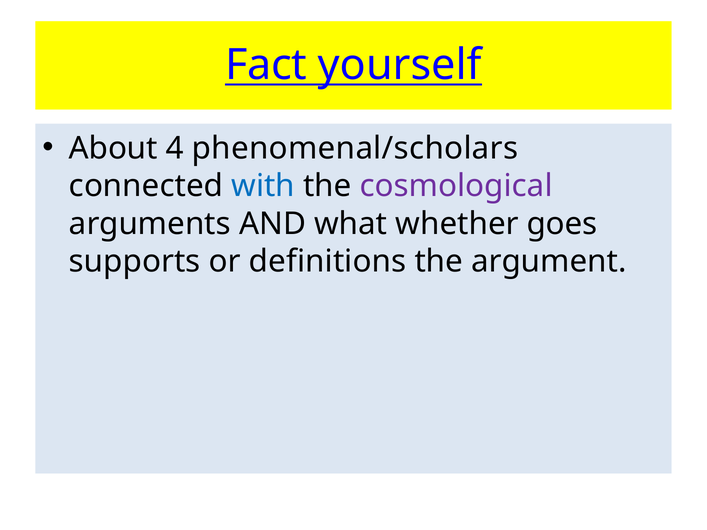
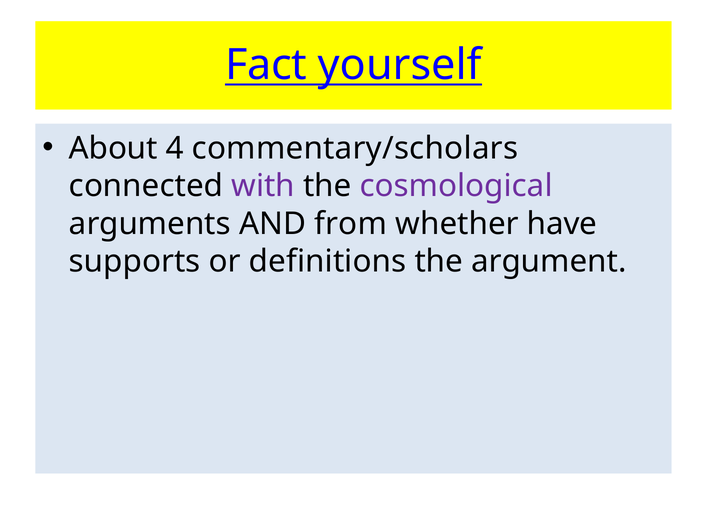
phenomenal/scholars: phenomenal/scholars -> commentary/scholars (355, 148)
with colour: blue -> purple (263, 186)
what: what -> from (351, 224)
goes: goes -> have (562, 224)
